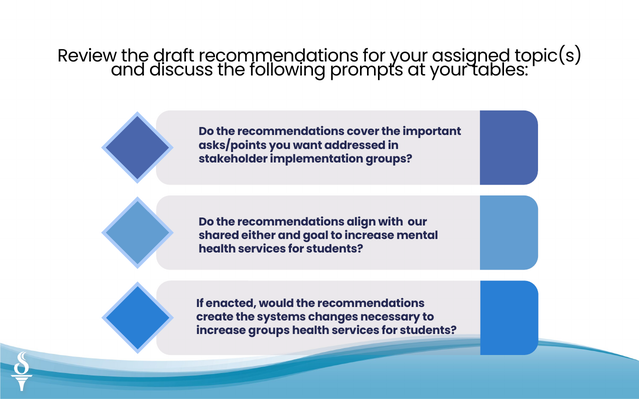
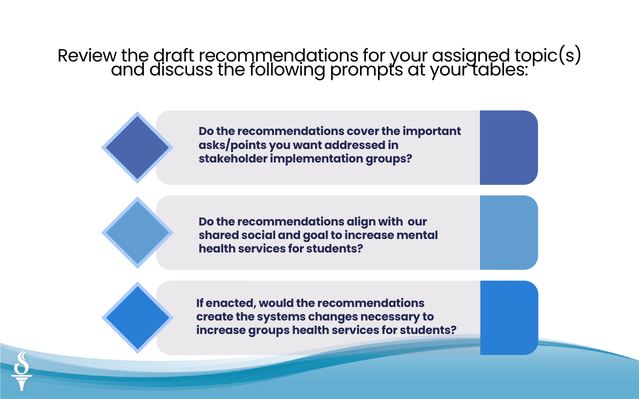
either: either -> social (259, 236)
